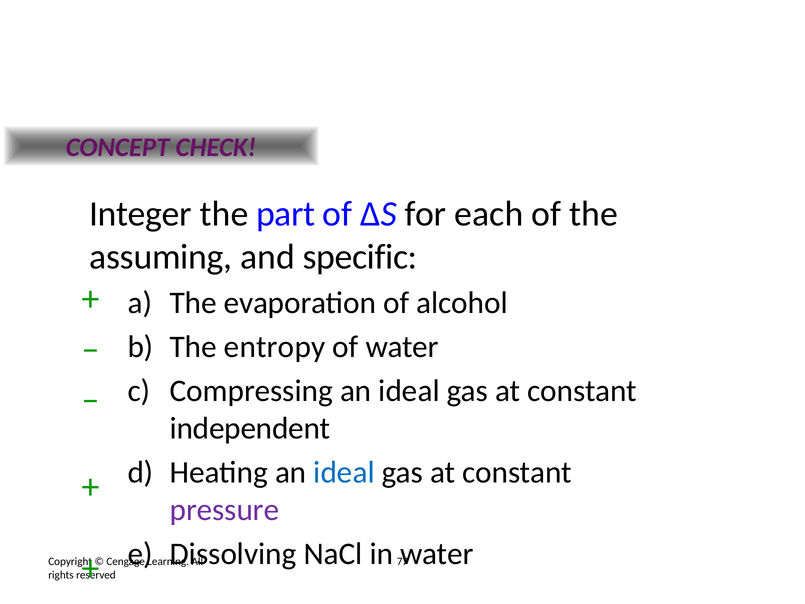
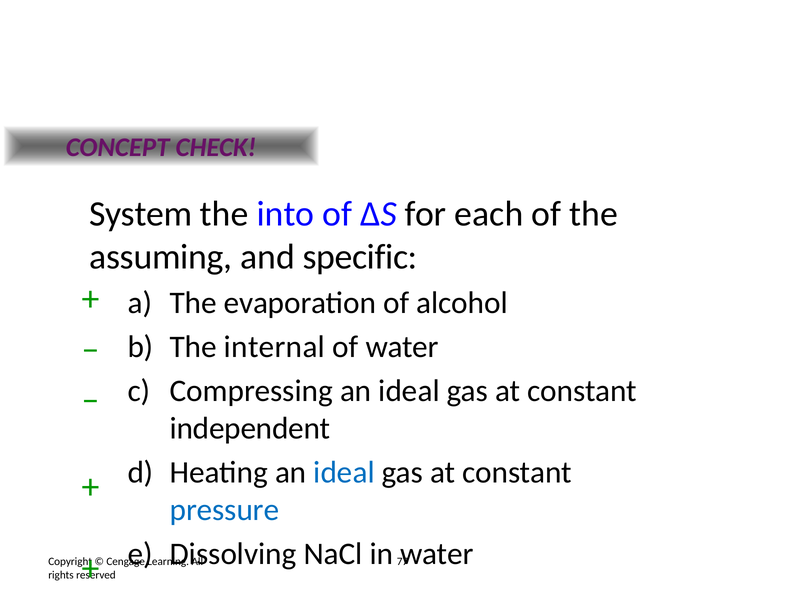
Integer: Integer -> System (141, 214)
part: part -> into (285, 214)
entropy: entropy -> internal (275, 347)
pressure colour: purple -> blue (224, 510)
